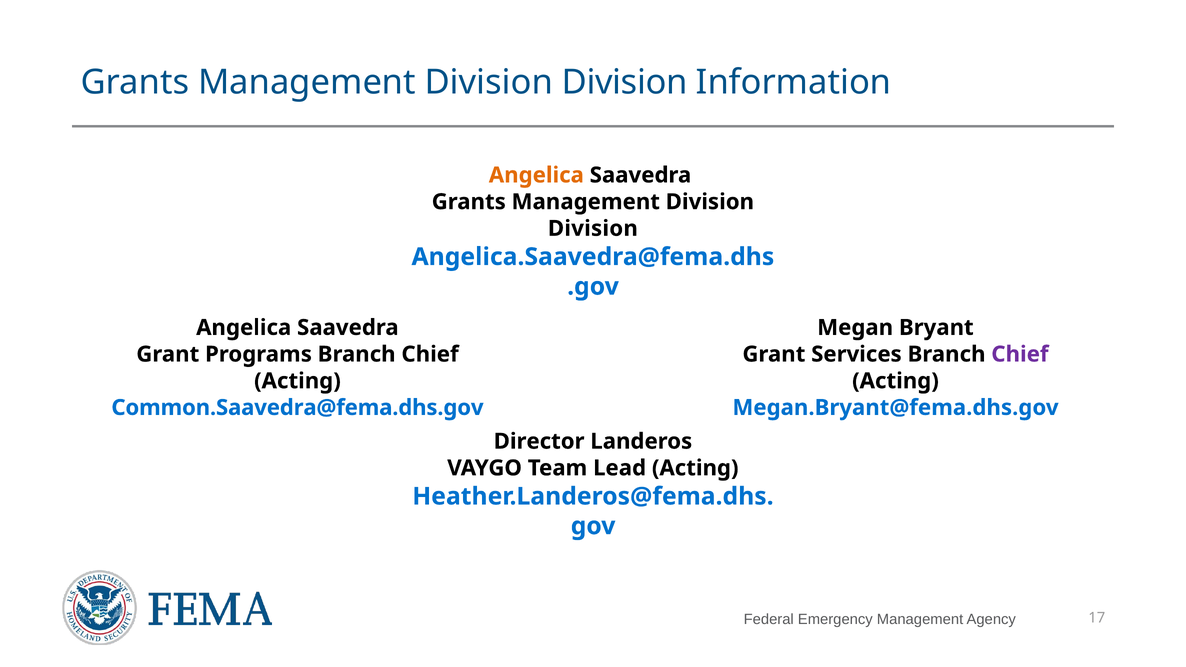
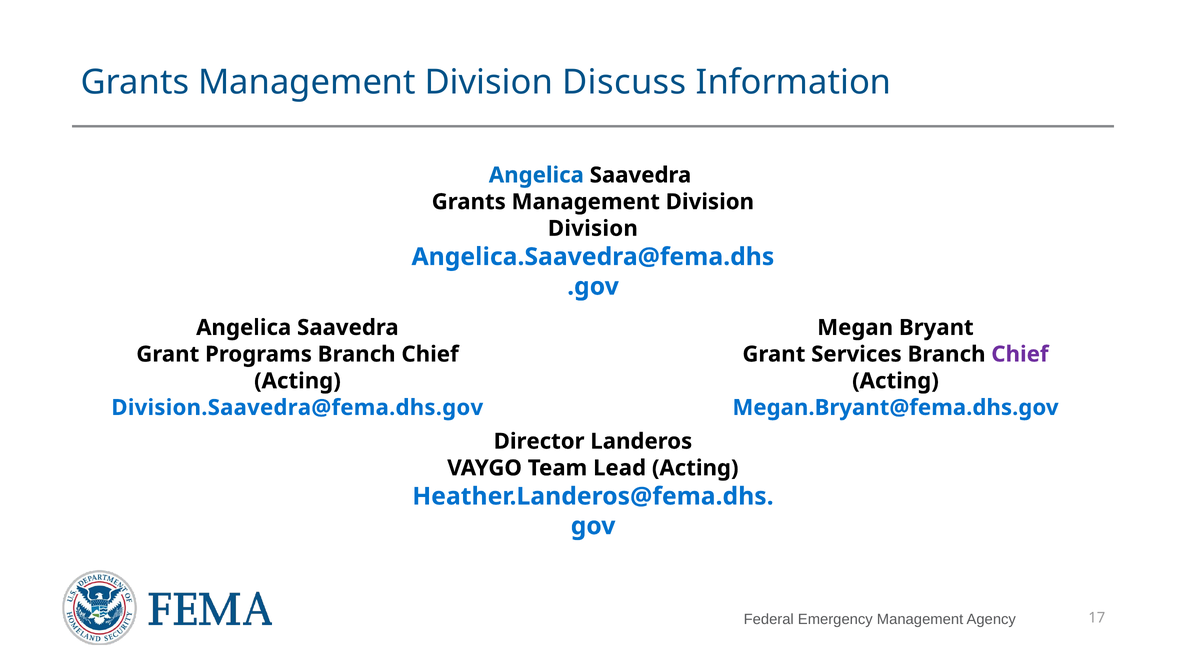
Division: Division -> Discuss (624, 83)
Angelica colour: orange -> blue (536, 175)
Common.Saavedra@fema.dhs.gov: Common.Saavedra@fema.dhs.gov -> Division.Saavedra@fema.dhs.gov (297, 408)
